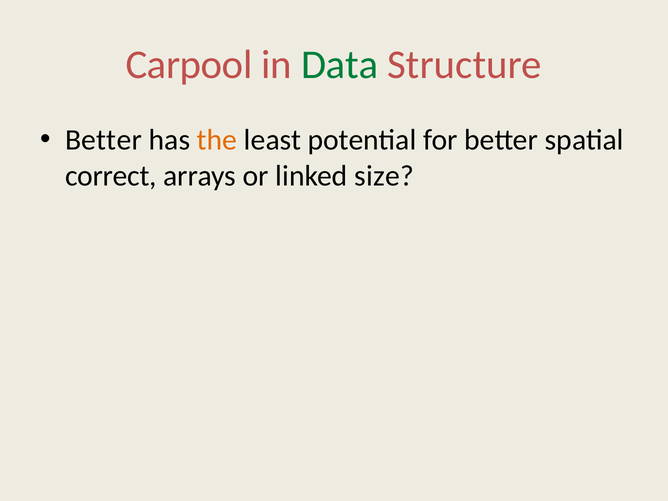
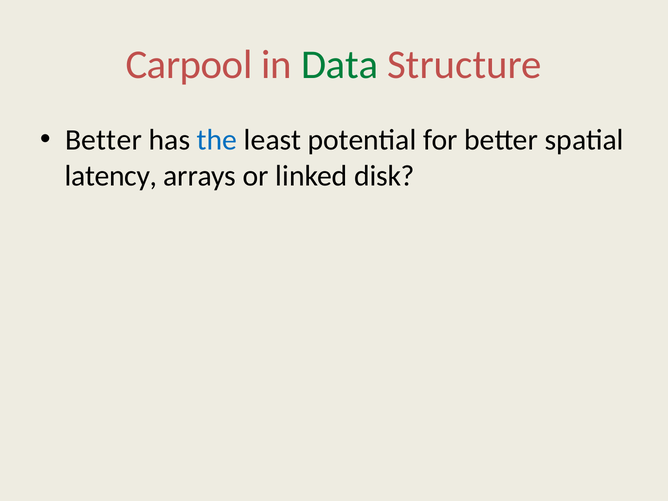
the colour: orange -> blue (217, 140)
correct: correct -> latency (111, 176)
size: size -> disk (385, 176)
